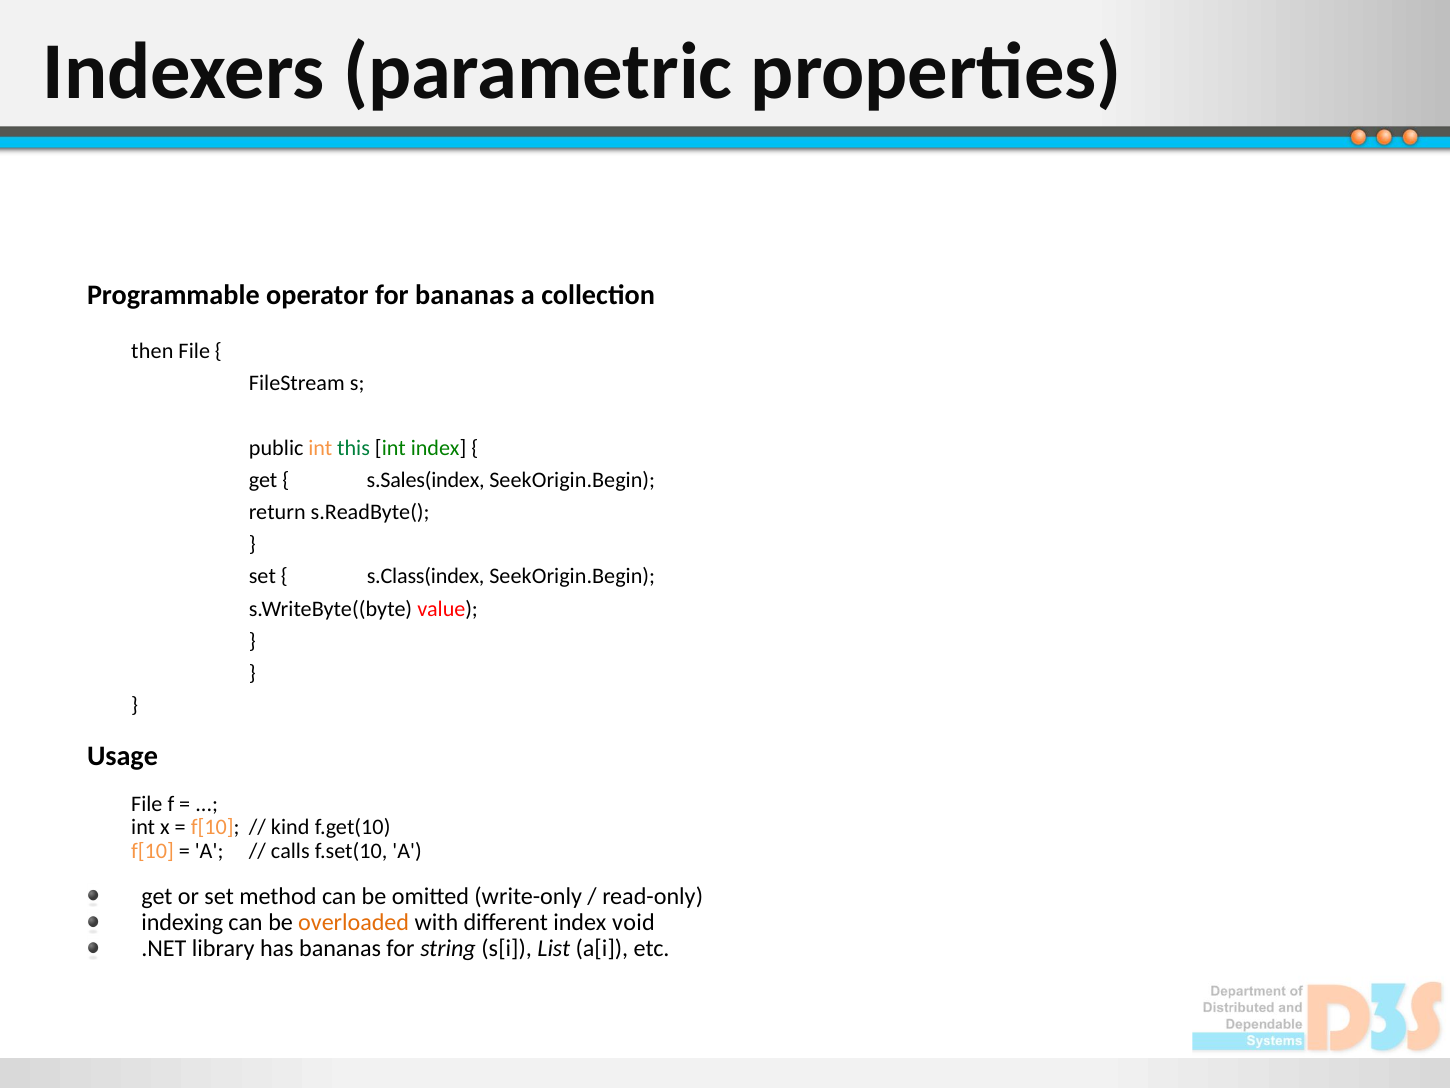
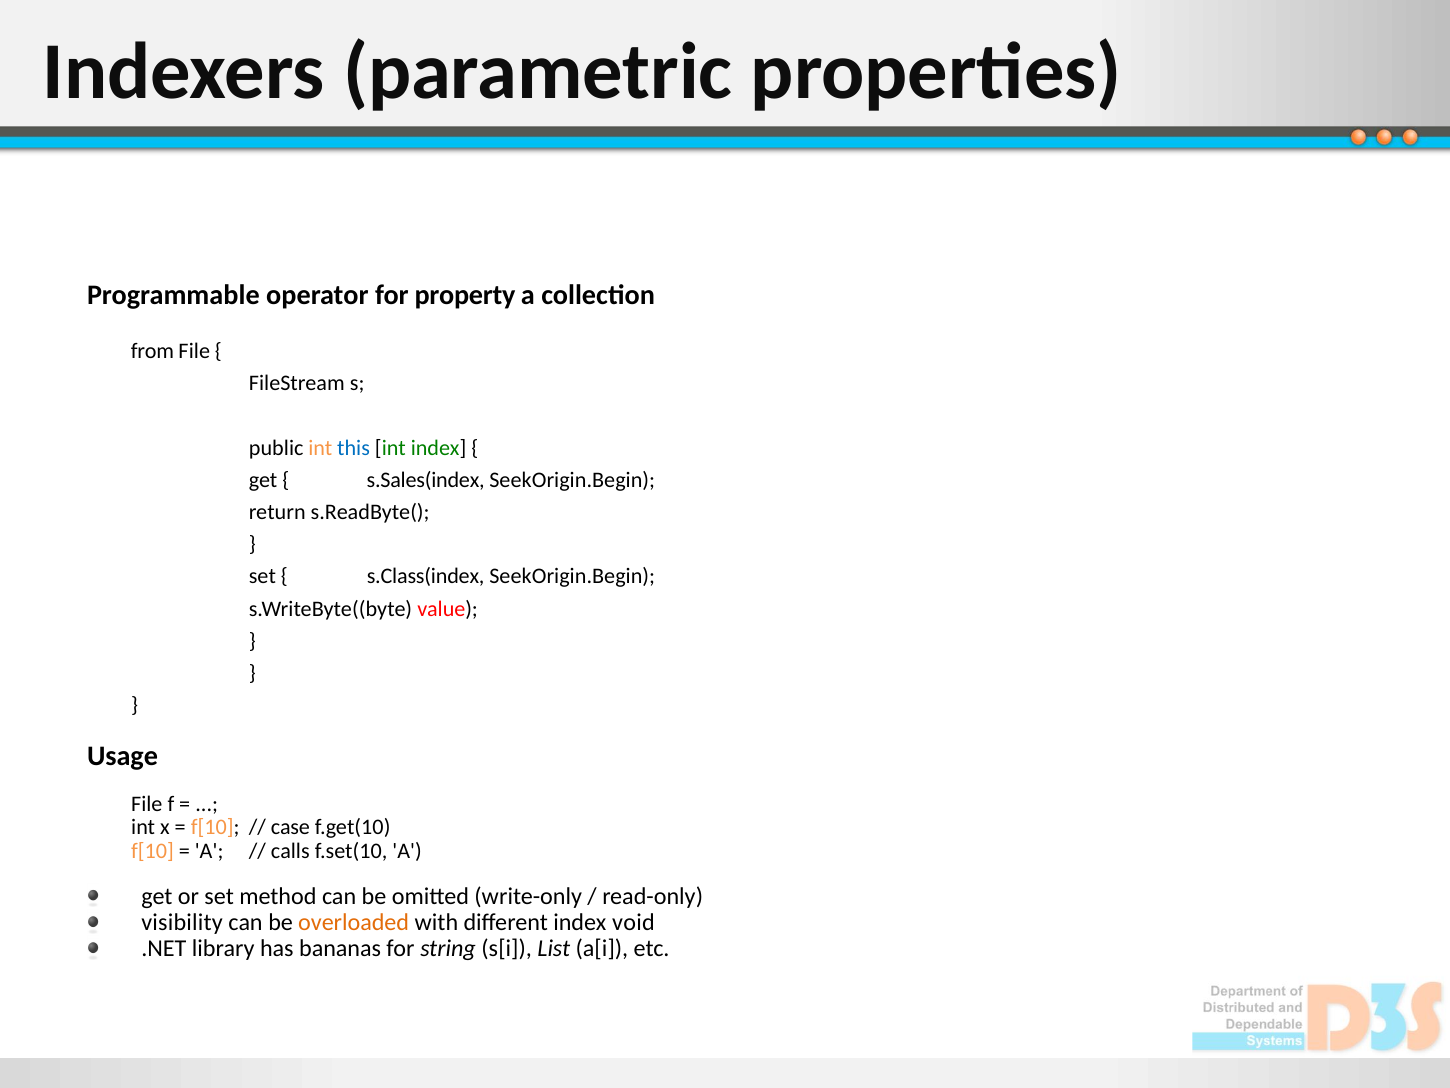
for bananas: bananas -> property (465, 295)
then: then -> from (153, 351)
this colour: green -> blue (354, 448)
kind: kind -> case (290, 827)
indexing: indexing -> visibility (182, 922)
